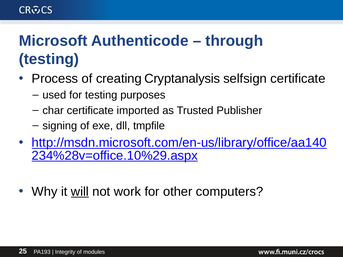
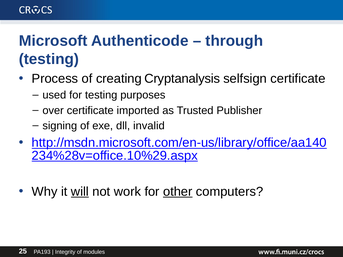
char: char -> over (53, 111)
tmpfile: tmpfile -> invalid (149, 126)
other underline: none -> present (178, 192)
